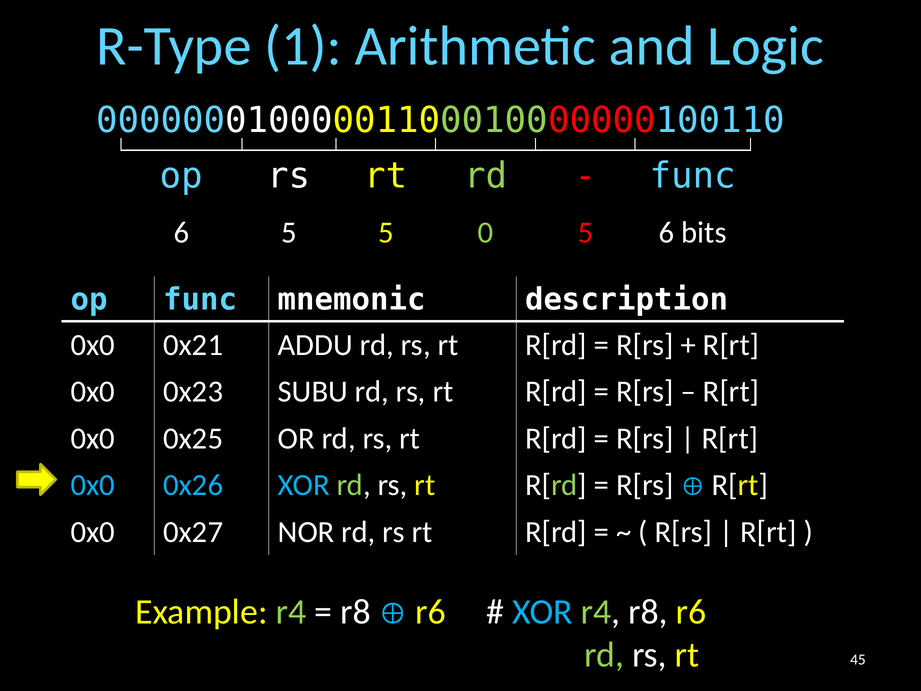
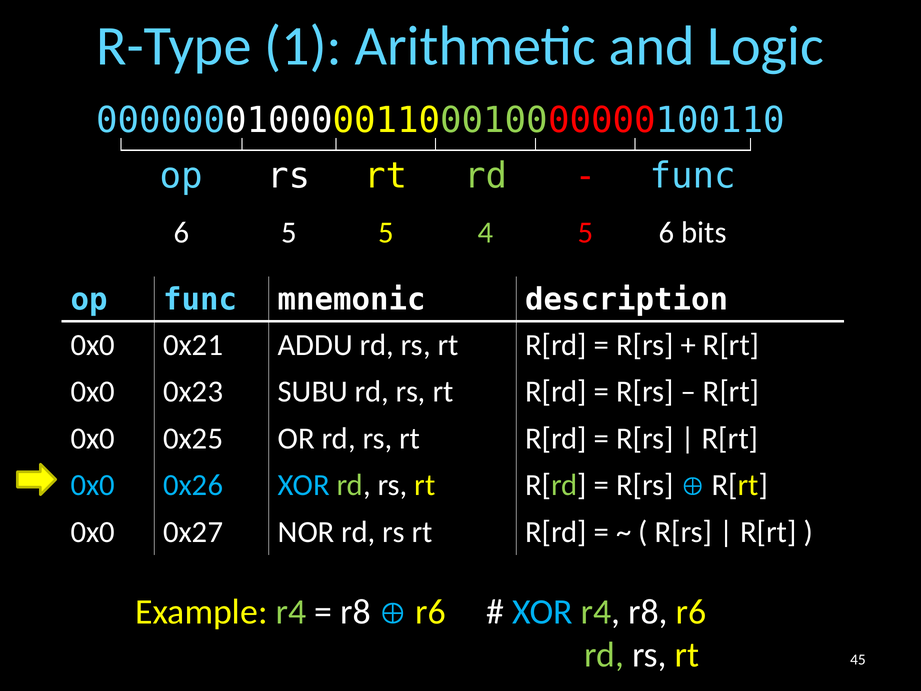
0: 0 -> 4 (486, 233)
